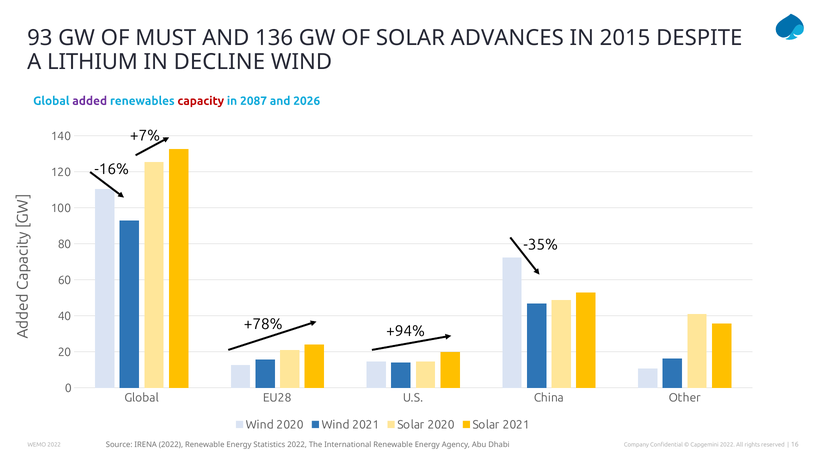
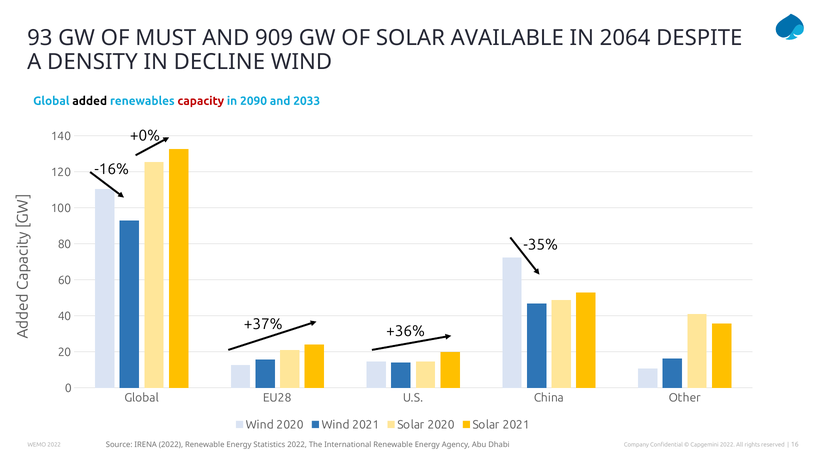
136: 136 -> 909 (274, 38)
ADVANCES: ADVANCES -> AVAILABLE (507, 38)
2015: 2015 -> 2064 (625, 38)
LITHIUM: LITHIUM -> DENSITY (92, 62)
added colour: purple -> black (90, 101)
2087: 2087 -> 2090 (254, 101)
2026: 2026 -> 2033 (307, 101)
+7%: +7% -> +0% (145, 136)
+78%: +78% -> +37% (263, 324)
+94%: +94% -> +36% (406, 331)
